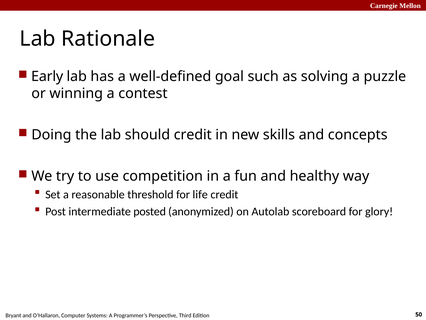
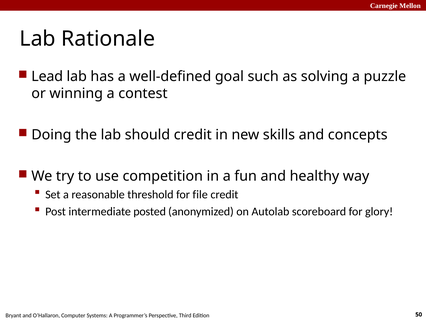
Early: Early -> Lead (47, 76)
life: life -> file (200, 194)
